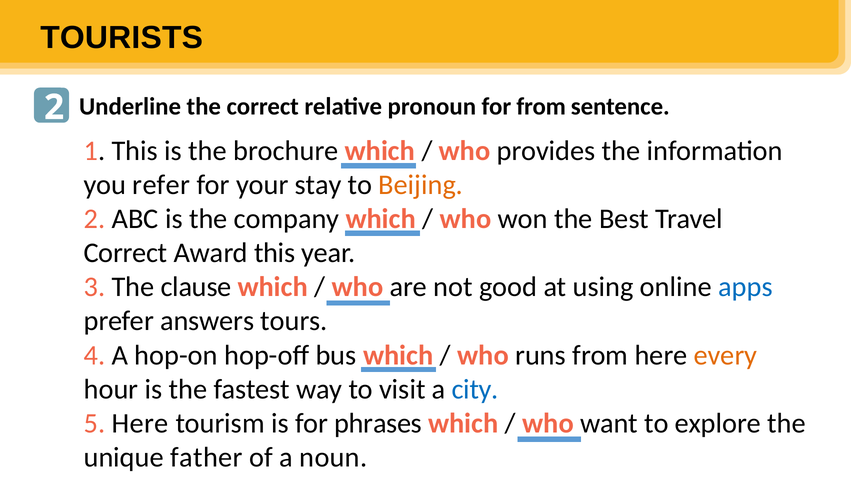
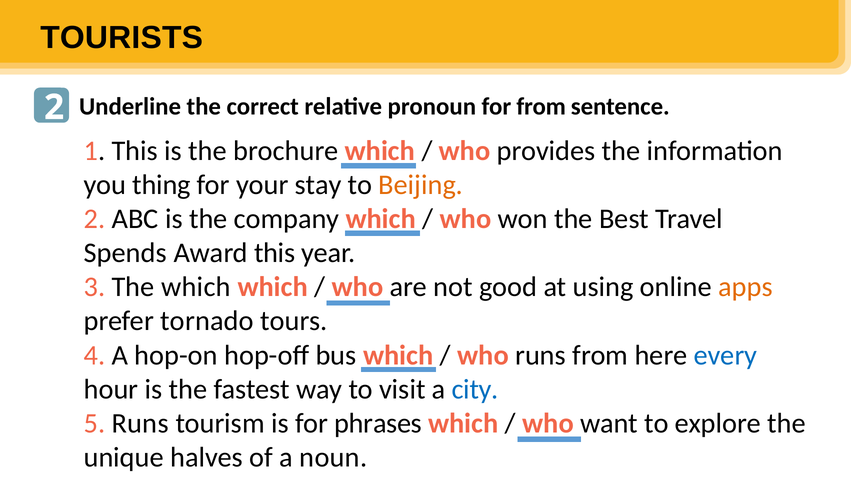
refer: refer -> thing (162, 185)
Correct: Correct -> Spends (125, 253)
The clause: clause -> which (196, 287)
apps colour: blue -> orange (745, 287)
answers: answers -> tornado (207, 321)
every colour: orange -> blue (725, 355)
5 Here: Here -> Runs (140, 423)
father: father -> halves (207, 457)
